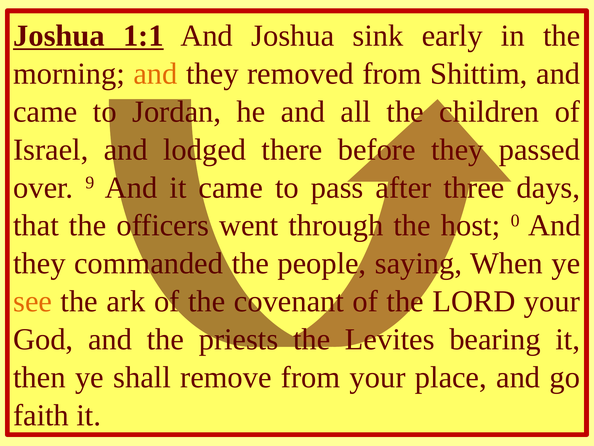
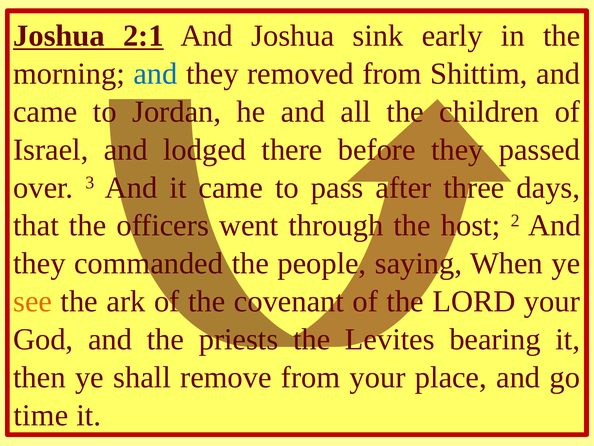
1:1: 1:1 -> 2:1 (143, 36)
and colour: orange -> blue (155, 74)
9: 9 -> 3 (90, 182)
0: 0 -> 2 (515, 220)
faith: faith -> time (41, 415)
